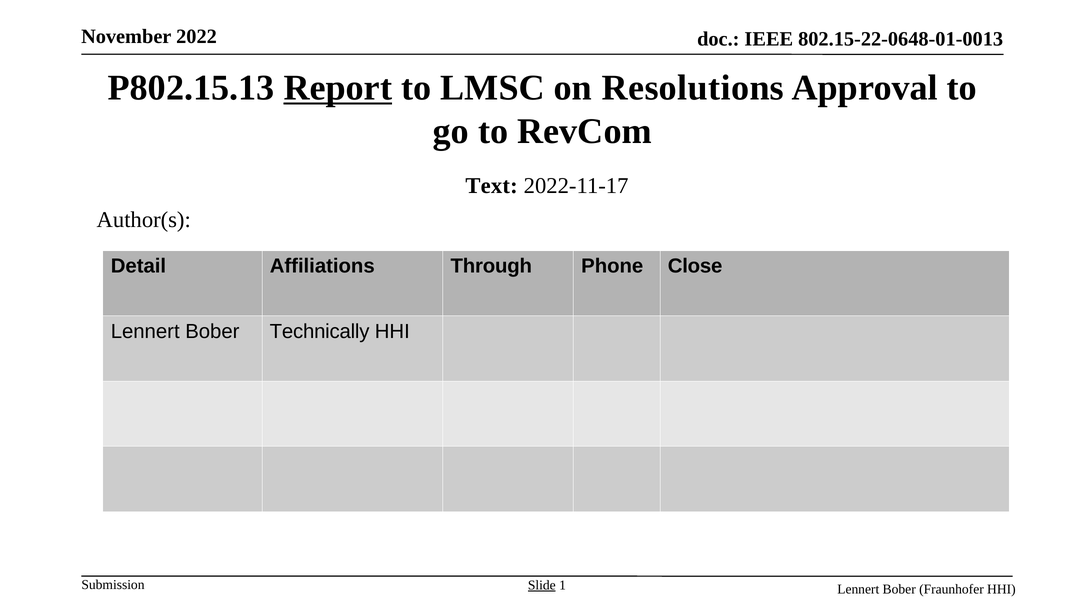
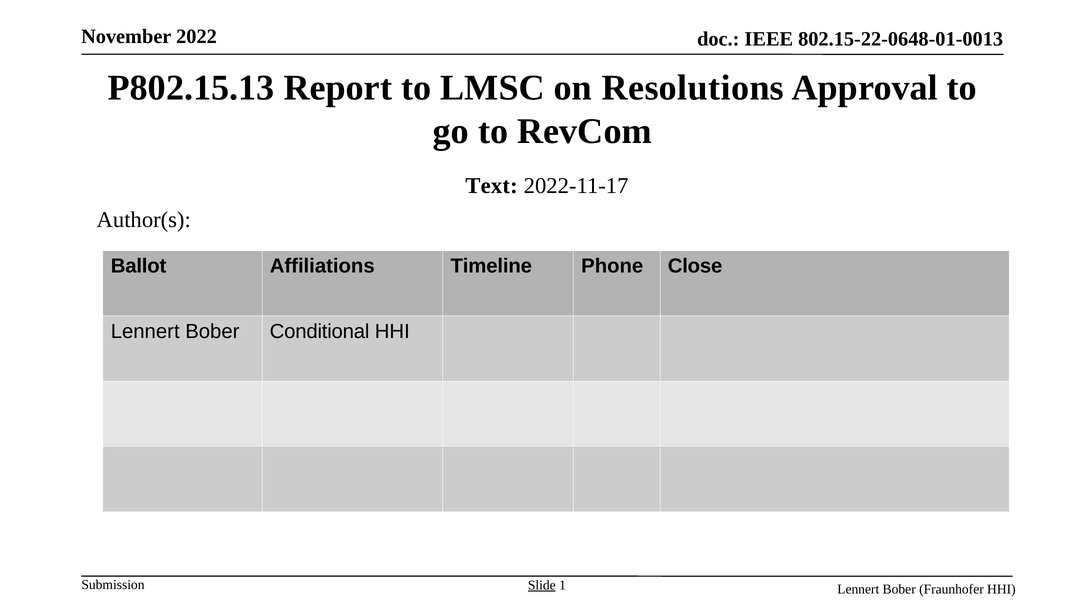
Report underline: present -> none (338, 88)
Detail: Detail -> Ballot (139, 266)
Through: Through -> Timeline (491, 266)
Technically: Technically -> Conditional (320, 332)
